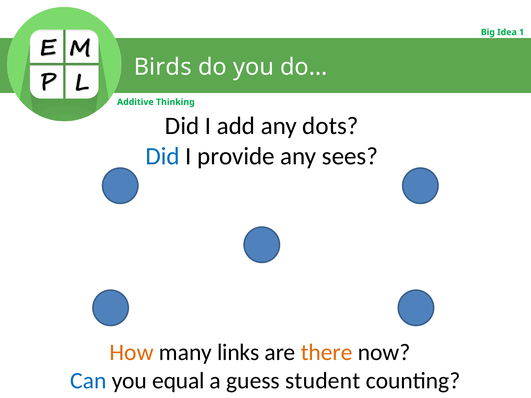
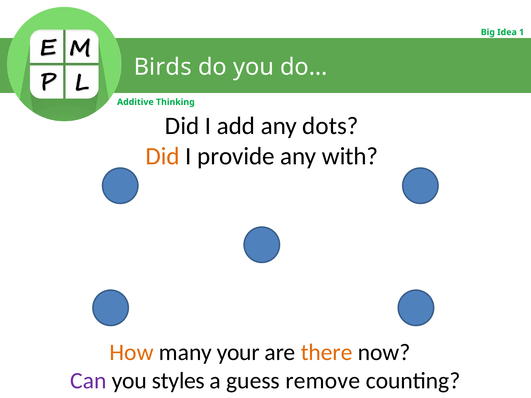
Did colour: blue -> orange (163, 156)
sees: sees -> with (350, 156)
links: links -> your (238, 352)
Can colour: blue -> purple (88, 381)
equal: equal -> styles (178, 381)
student: student -> remove (323, 381)
